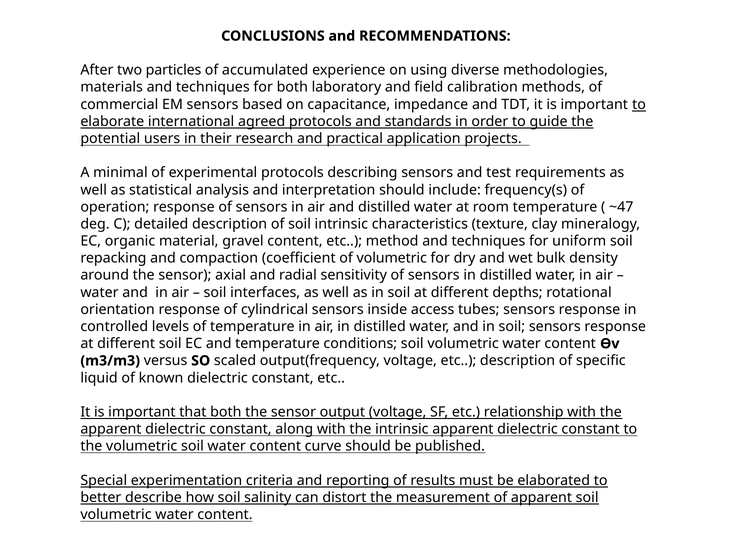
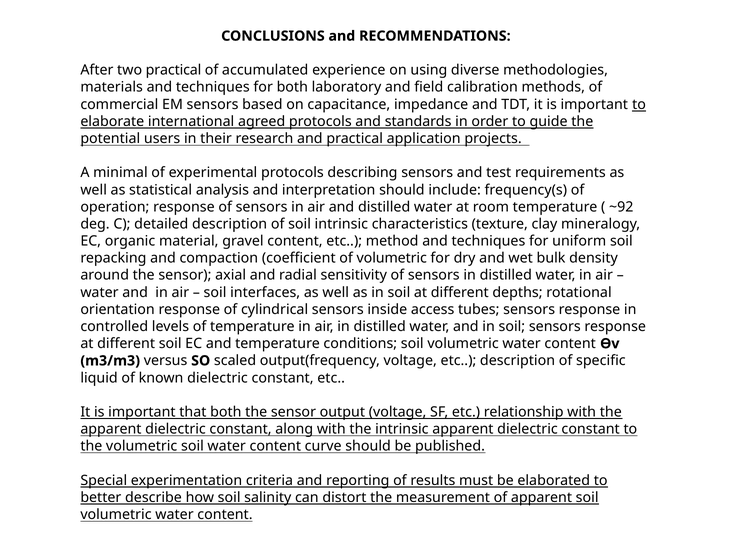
two particles: particles -> practical (174, 70)
~47: ~47 -> ~92 (621, 207)
